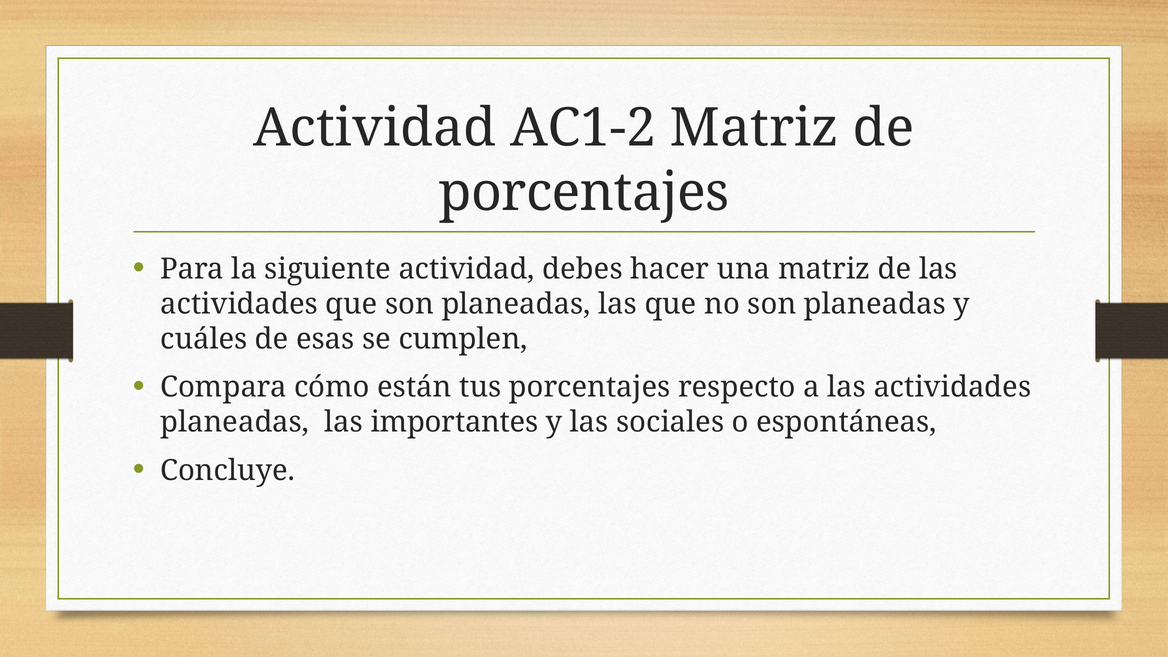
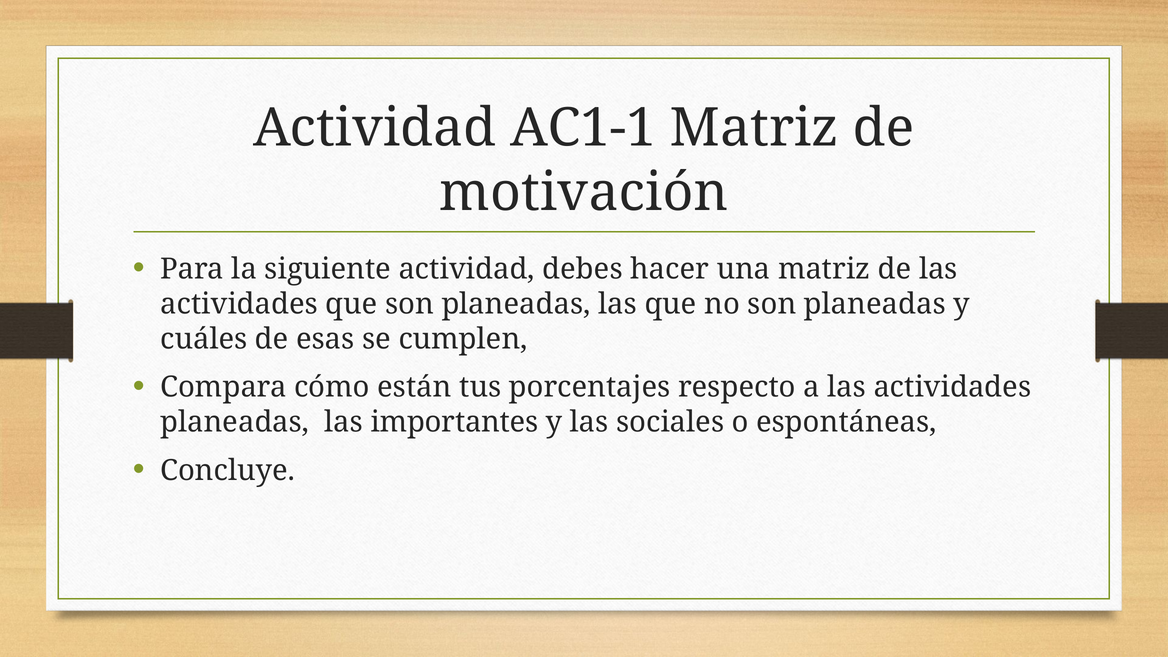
AC1-2: AC1-2 -> AC1-1 (583, 128)
porcentajes: porcentajes -> motivación (584, 192)
